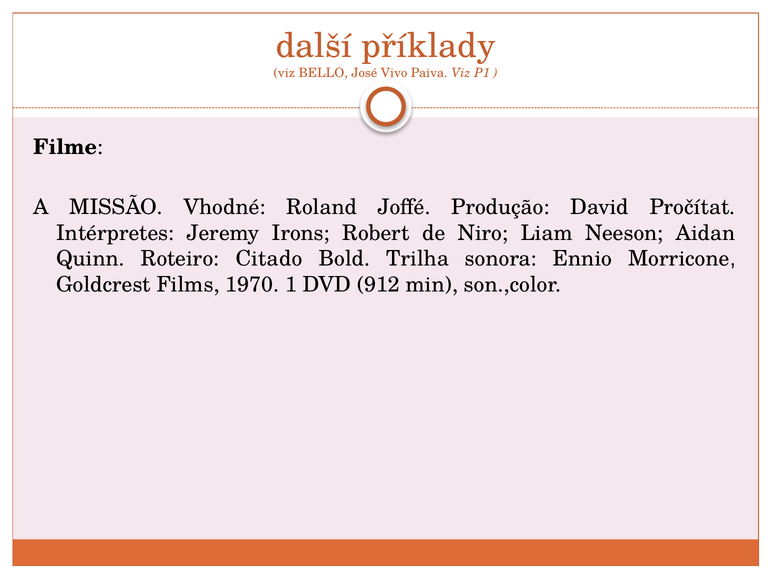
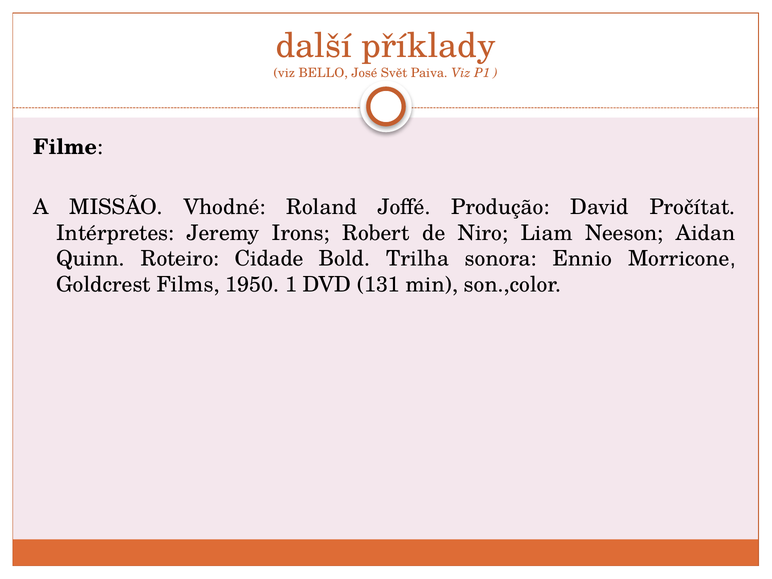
Vivo: Vivo -> Svět (394, 73)
Citado: Citado -> Cidade (269, 259)
1970: 1970 -> 1950 (252, 284)
912: 912 -> 131 (378, 284)
